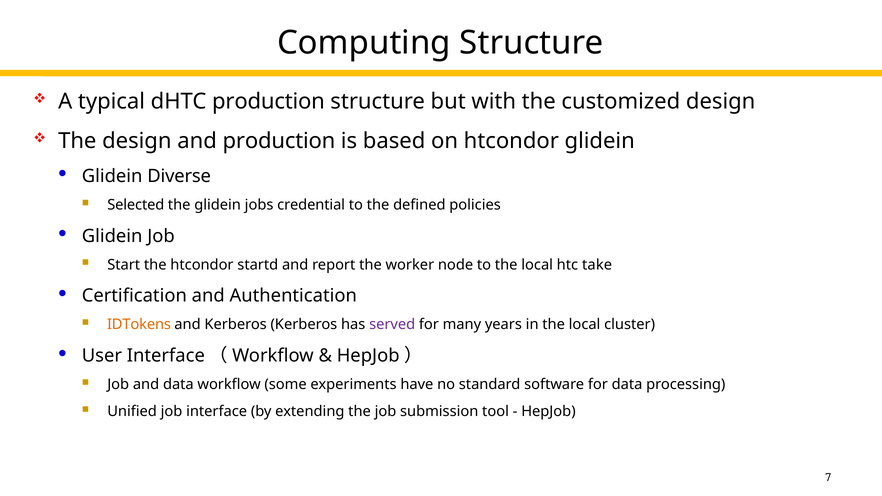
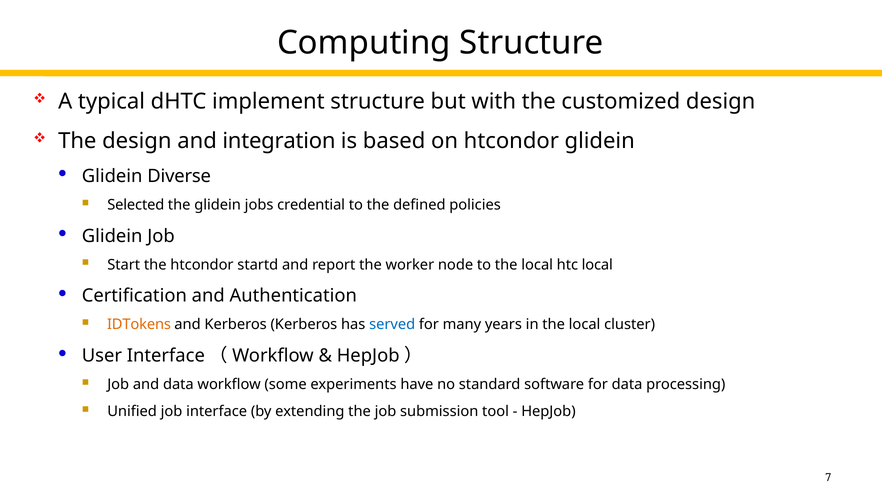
dHTC production: production -> implement (268, 101)
and production: production -> integration (279, 141)
htc take: take -> local (597, 265)
served colour: purple -> blue (392, 325)
